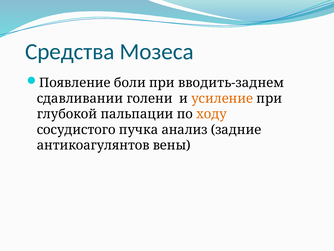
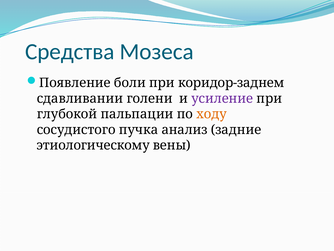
вводить-заднем: вводить-заднем -> коридор-заднем (231, 83)
усиление colour: orange -> purple (222, 98)
антикоагулянтов: антикоагулянтов -> этиологическому (93, 145)
